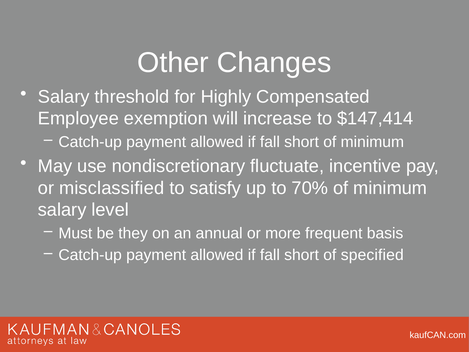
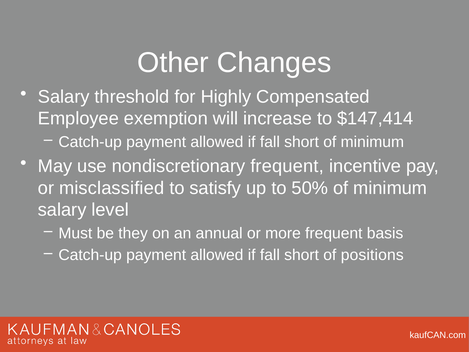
nondiscretionary fluctuate: fluctuate -> frequent (287, 166)
70%: 70% -> 50% (310, 188)
specified: specified -> positions (372, 255)
